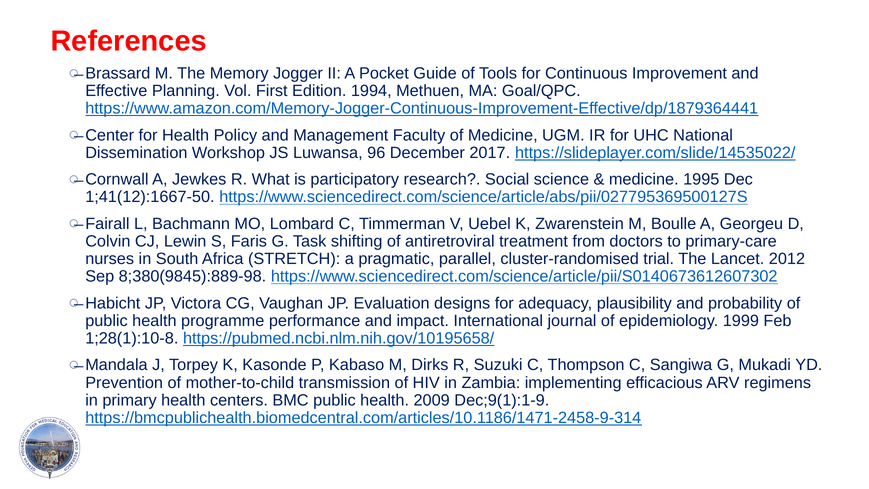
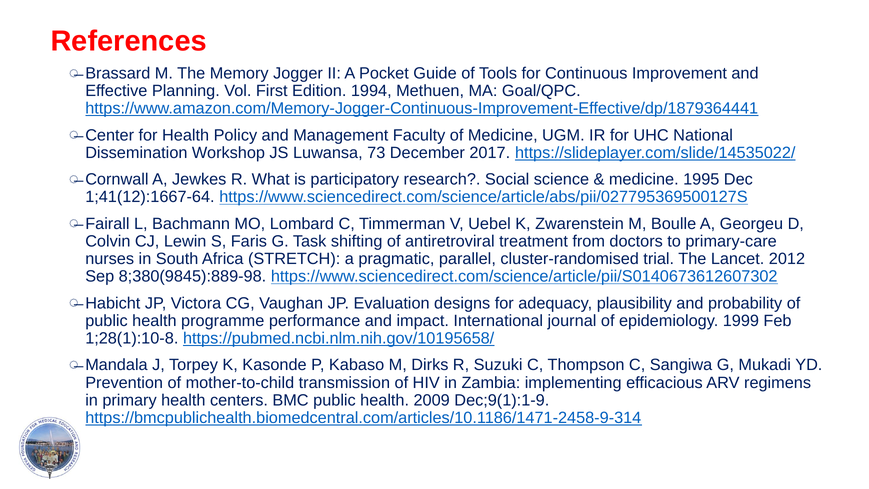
96: 96 -> 73 (376, 153)
1;41(12):1667-50: 1;41(12):1667-50 -> 1;41(12):1667-64 (150, 197)
